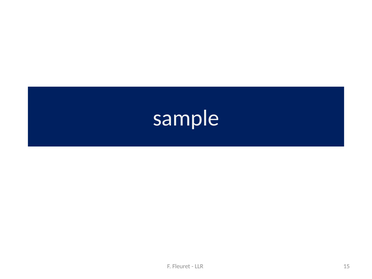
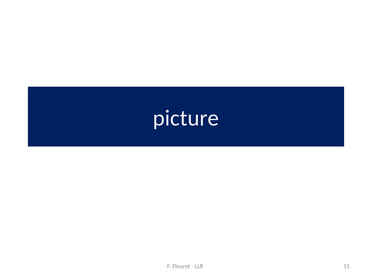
sample: sample -> picture (186, 118)
